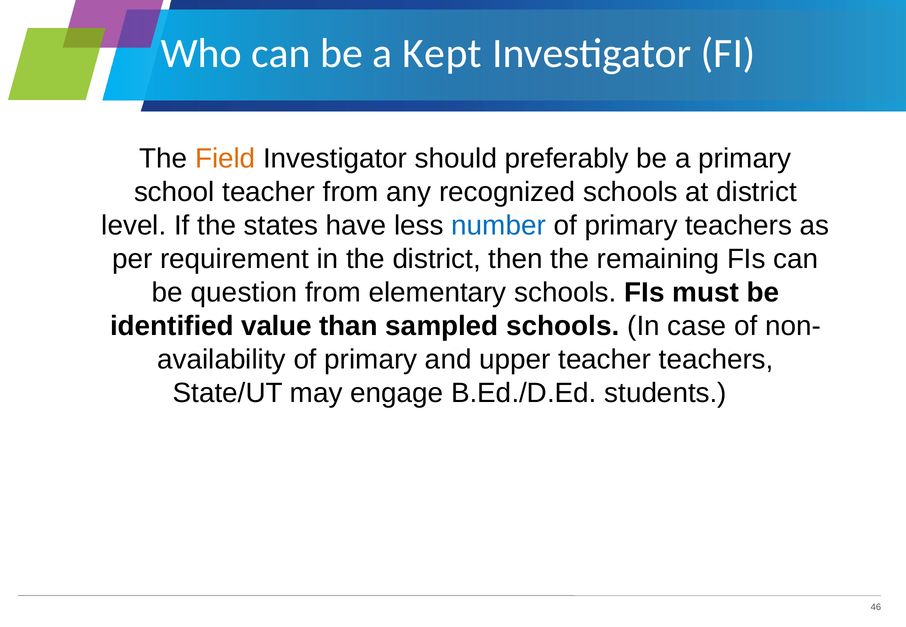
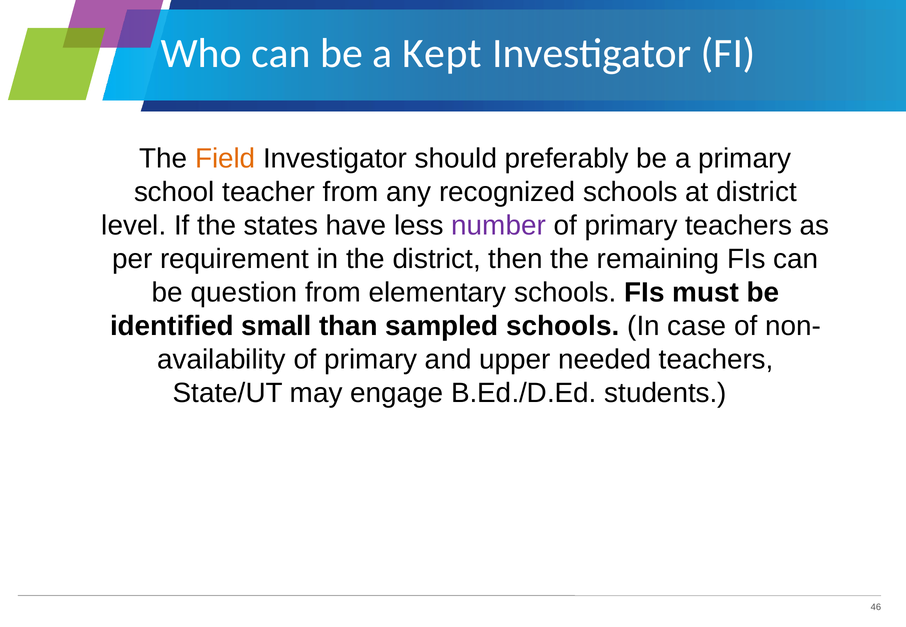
number colour: blue -> purple (499, 226)
value: value -> small (277, 326)
upper teacher: teacher -> needed (605, 360)
